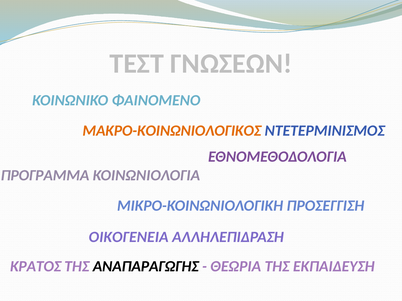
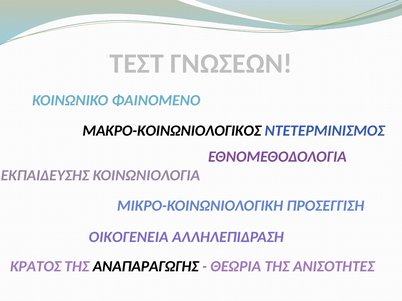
ΜΑΚΡΟ-ΚΟΙΝΩΝΙΟΛΟΓΙΚΟΣ colour: orange -> black (172, 131)
ΠΡΟΓΡΑΜΜΑ: ΠΡΟΓΡΑΜΜΑ -> ΕΚΠΑΙΔΕΥΣΗΣ (45, 176)
ΕΚΠΑΙΔΕΥΣΗ: ΕΚΠΑΙΔΕΥΣΗ -> ΑΝΙΣΟΤΗΤΕΣ (334, 267)
